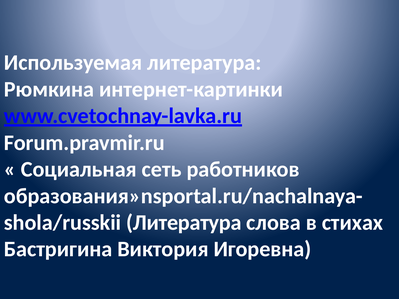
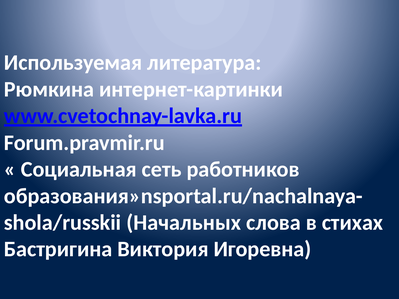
Литература: Литература -> Начальных (184, 223)
